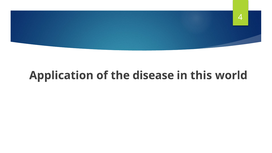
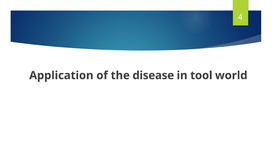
this: this -> tool (201, 75)
